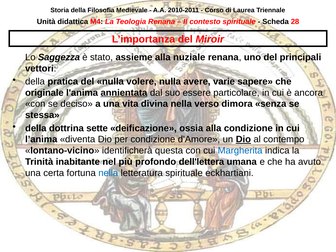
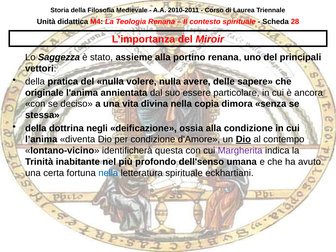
nuziale: nuziale -> portino (189, 57)
varie: varie -> delle (224, 81)
annientata underline: present -> none (124, 93)
verso: verso -> copia (207, 104)
sette: sette -> negli (97, 128)
Margherita colour: blue -> purple (240, 151)
dell'lettera: dell'lettera -> dell'senso (201, 162)
